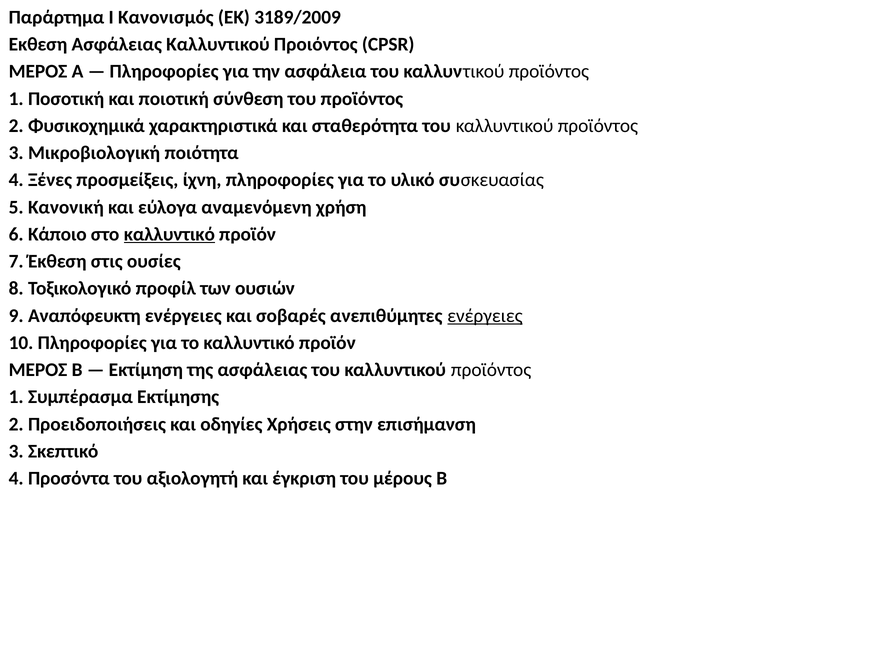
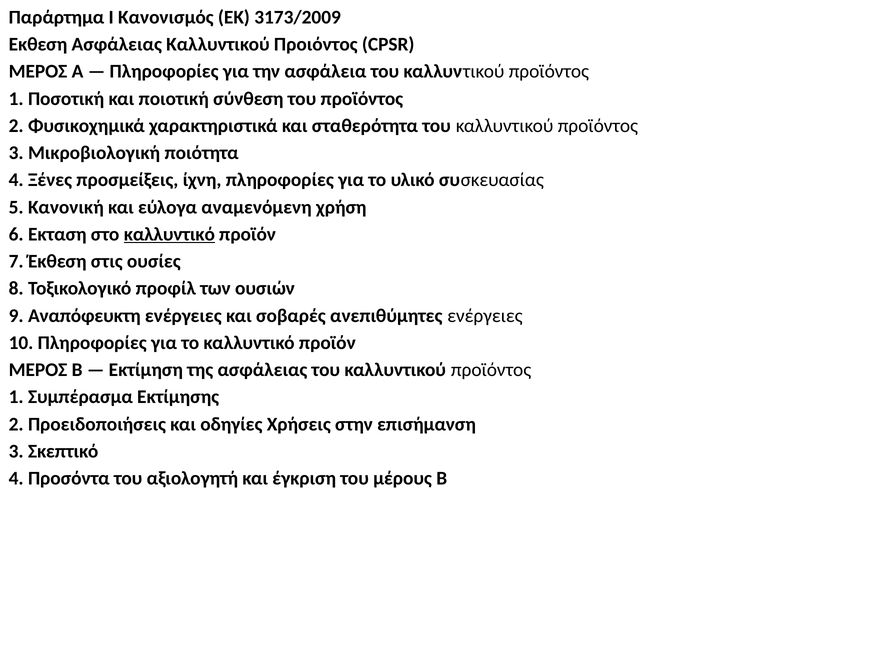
3189/2009: 3189/2009 -> 3173/2009 (298, 17)
Κάποιο: Κάποιο -> Εκταση (57, 234)
ενέργειες underline: present -> none (485, 316)
